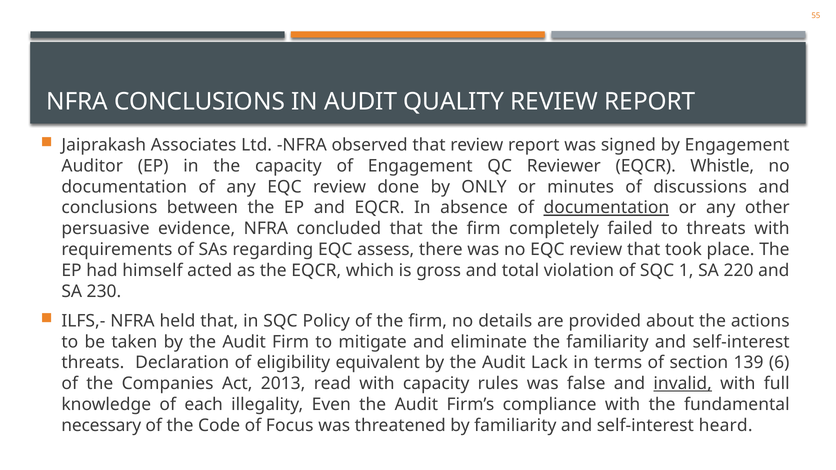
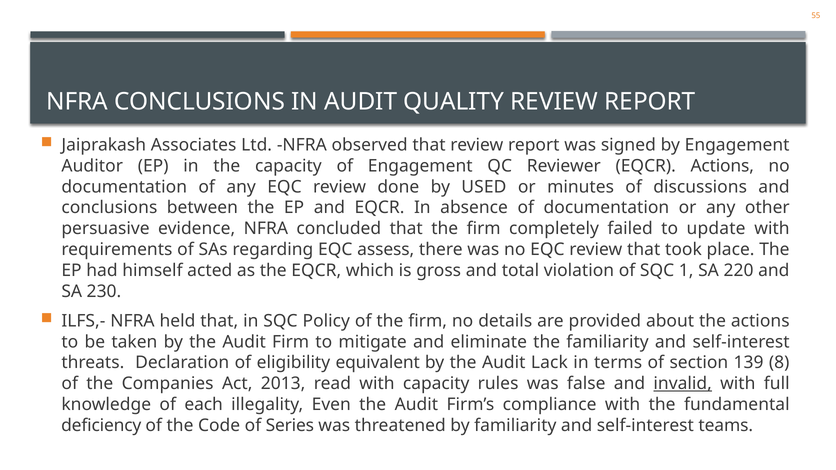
EQCR Whistle: Whistle -> Actions (722, 166)
ONLY: ONLY -> USED (484, 187)
documentation underline: present -> none (606, 208)
to threats: threats -> update (716, 229)
6: 6 -> 8 (779, 363)
necessary: necessary -> deficiency (101, 426)
Focus: Focus -> Series (290, 426)
heard: heard -> teams (726, 426)
